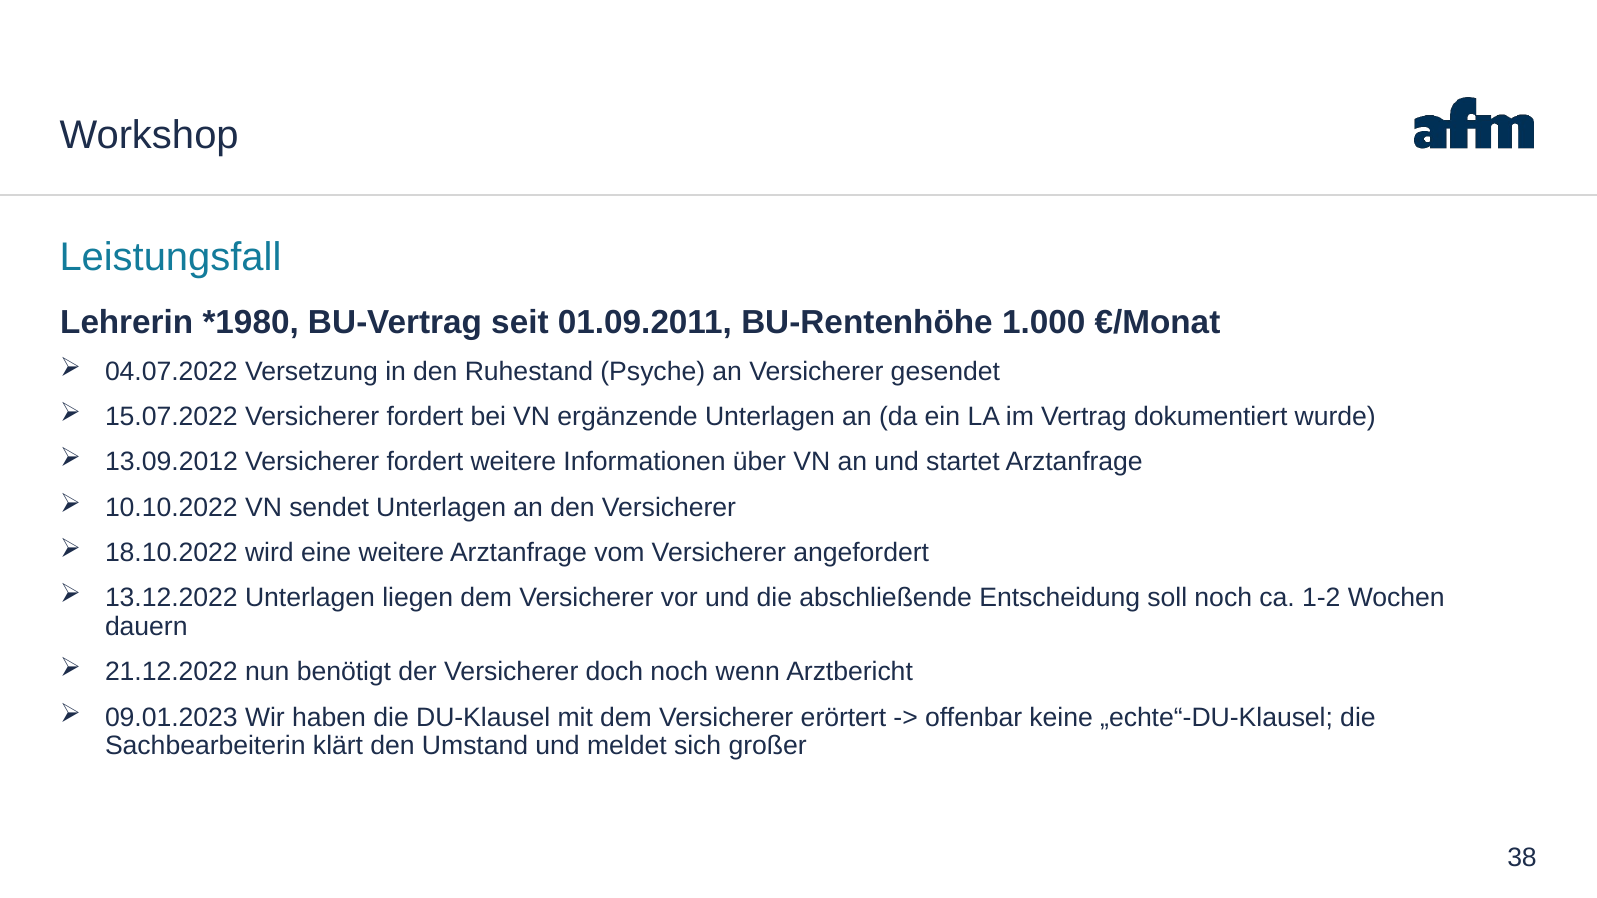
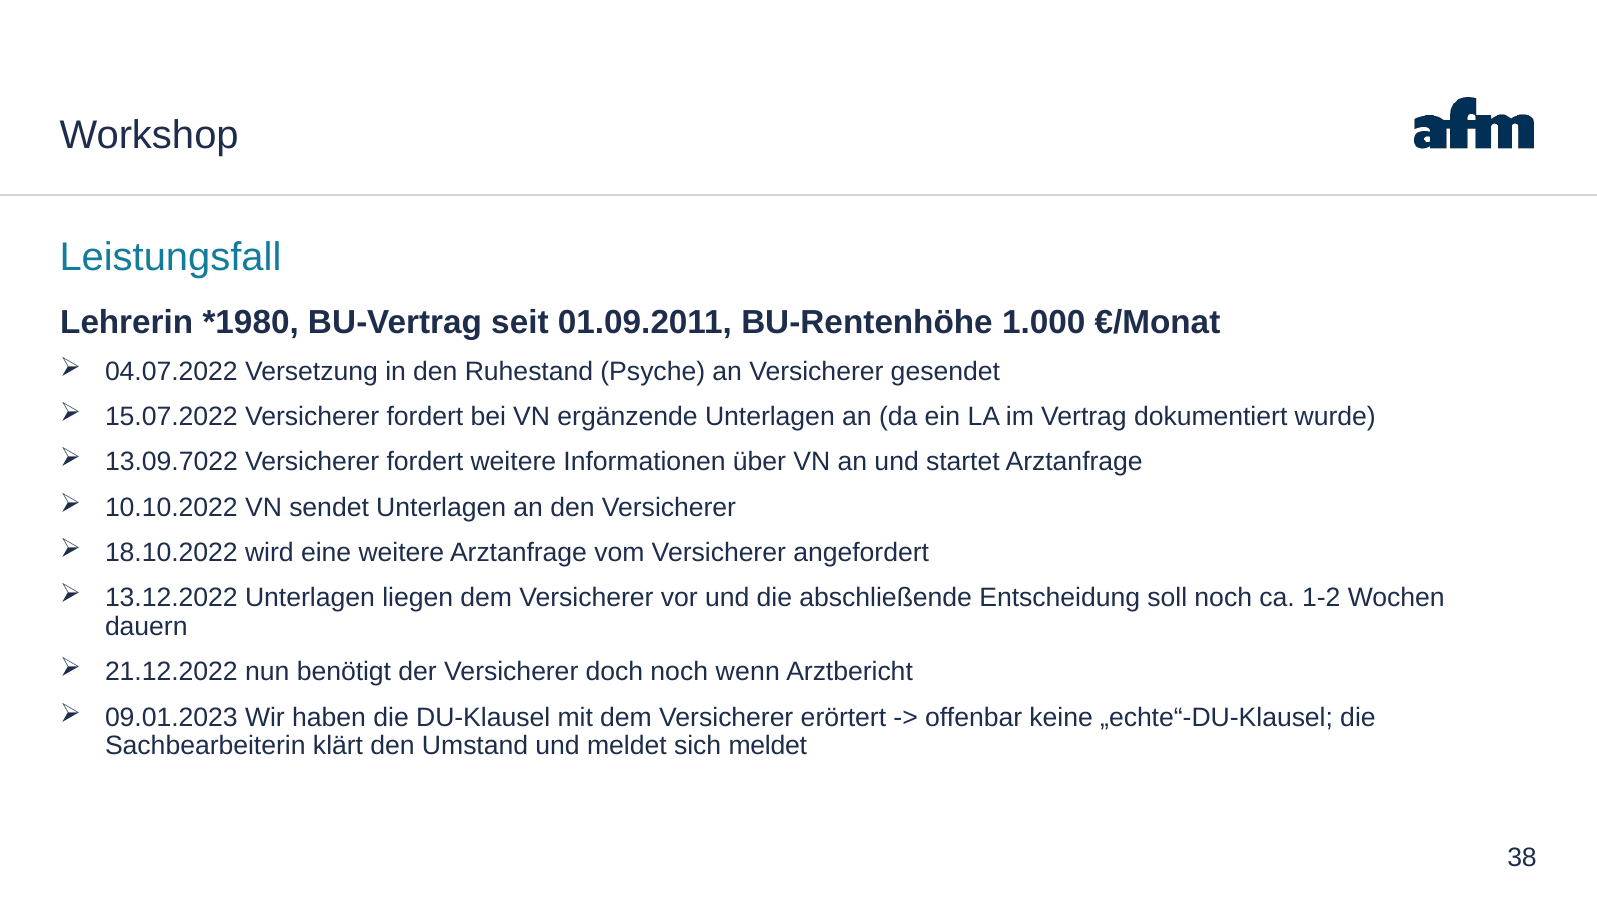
13.09.2012: 13.09.2012 -> 13.09.7022 (171, 462)
sich großer: großer -> meldet (768, 746)
